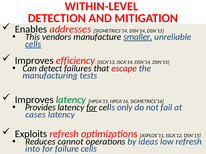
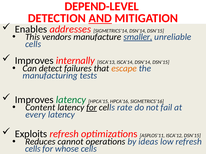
WITHIN-LEVEL: WITHIN-LEVEL -> DEPEND-LEVEL (102, 6)
AND underline: none -> present (100, 18)
cells underline: present -> none (33, 44)
efficiency: efficiency -> internally (75, 61)
escape colour: red -> orange (124, 69)
Provides: Provides -> Content (40, 108)
only: only -> rate (125, 108)
cases: cases -> every (36, 115)
into: into -> cells (33, 149)
failure: failure -> whose (67, 149)
